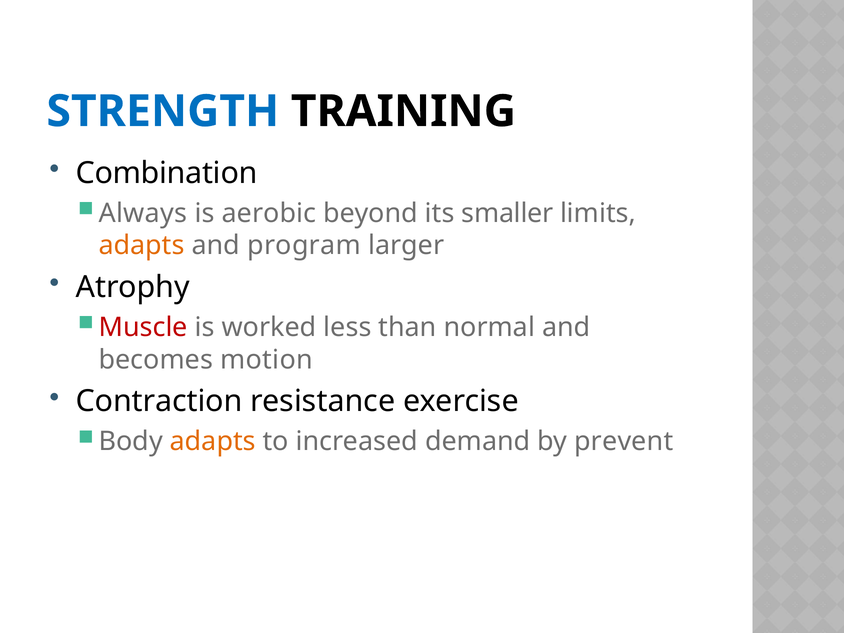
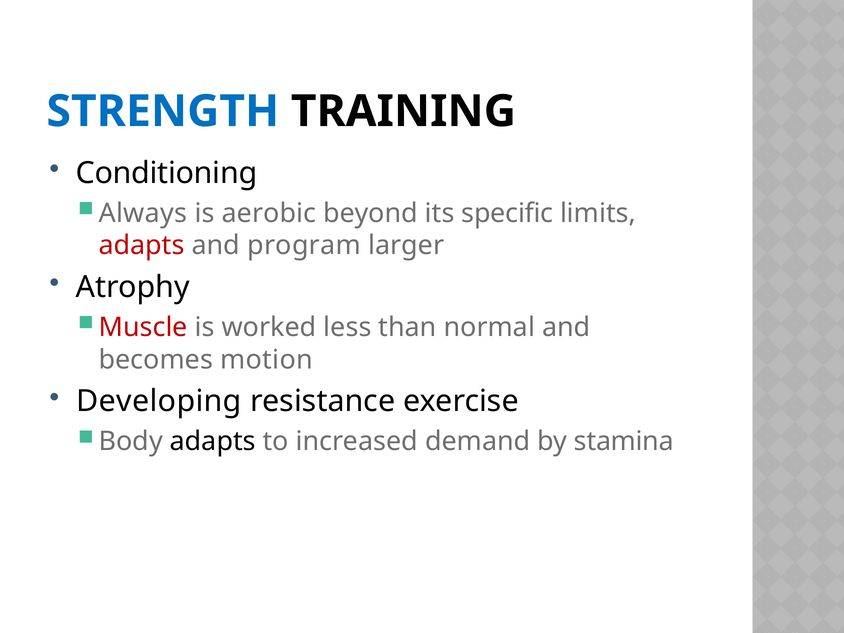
Combination: Combination -> Conditioning (167, 173)
smaller: smaller -> specific (507, 213)
adapts colour: orange -> red (142, 246)
Contraction: Contraction -> Developing (159, 401)
adapts colour: orange -> black (213, 441)
prevent: prevent -> stamina (624, 441)
